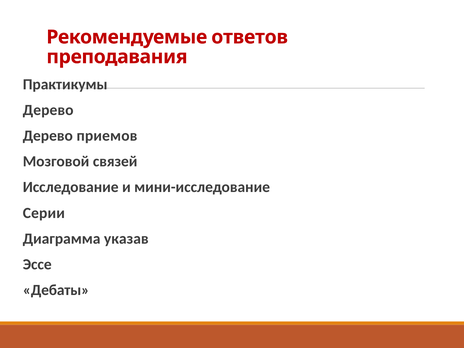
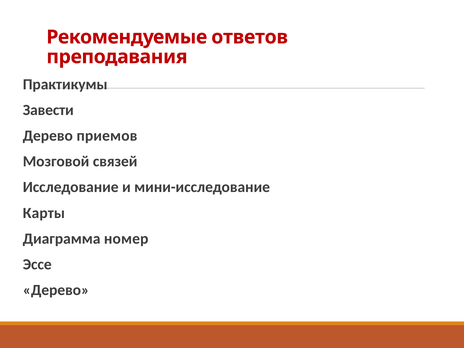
Дерево: Дерево -> Завести (48, 110)
Серии: Серии -> Карты (44, 213)
указав: указав -> номер (126, 239)
Дебаты: Дебаты -> Дерево (56, 290)
